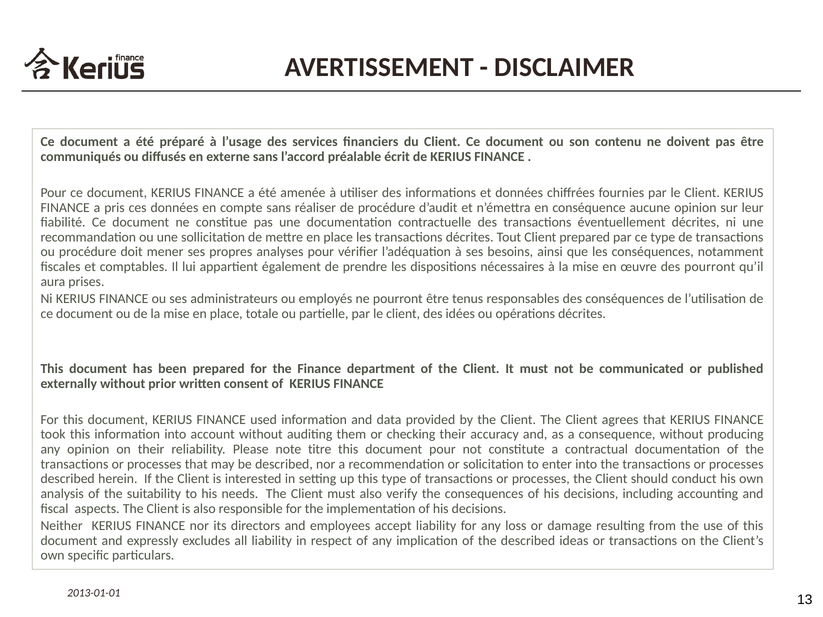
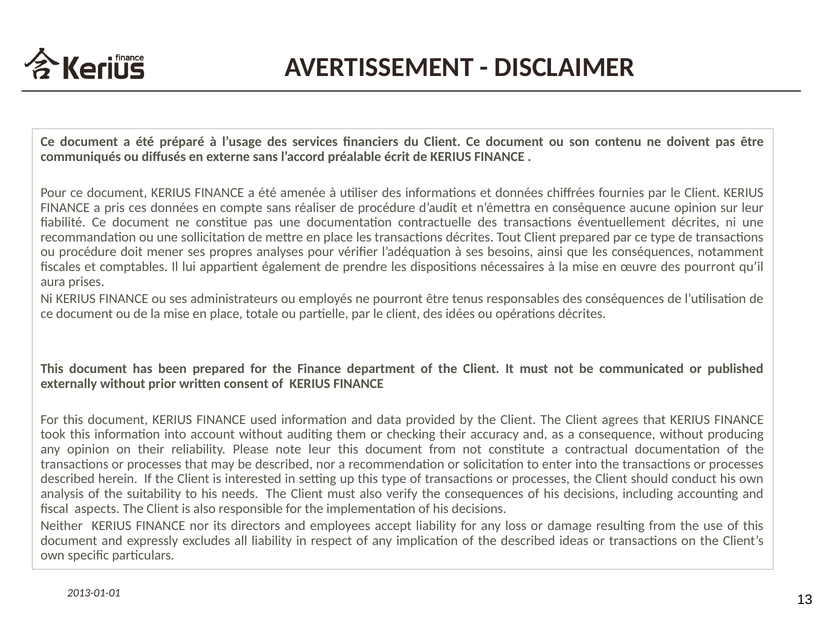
note titre: titre -> leur (320, 449)
document pour: pour -> from (443, 449)
